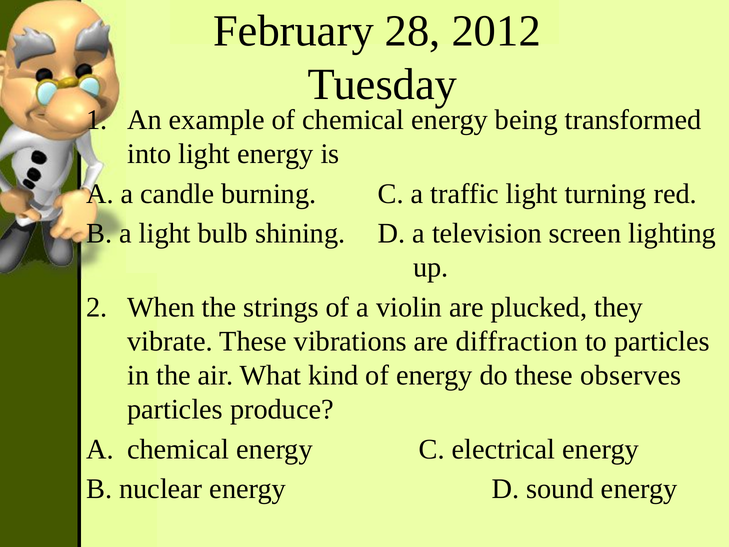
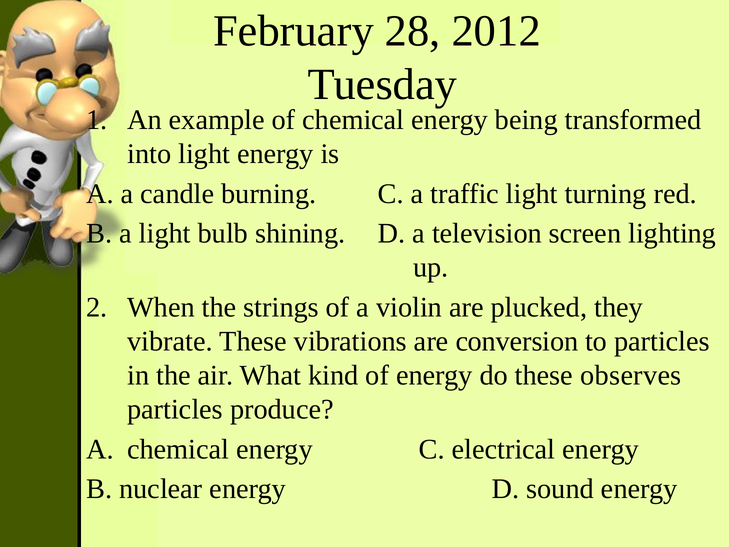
diffraction: diffraction -> conversion (517, 341)
